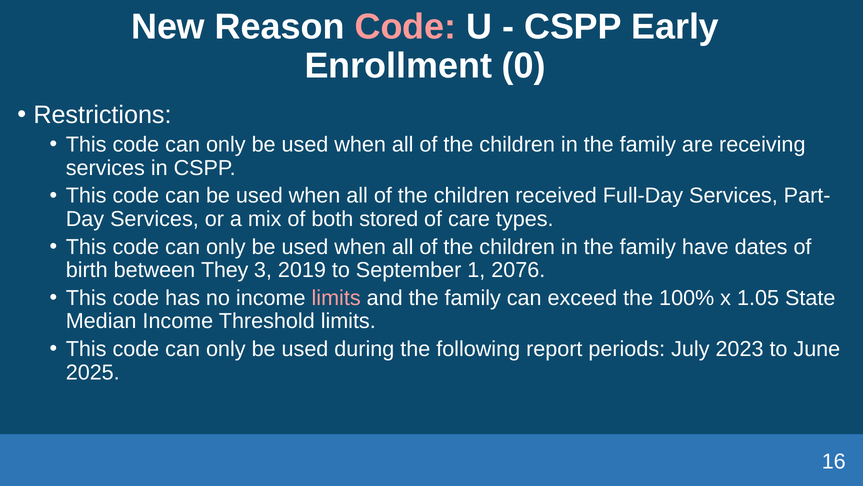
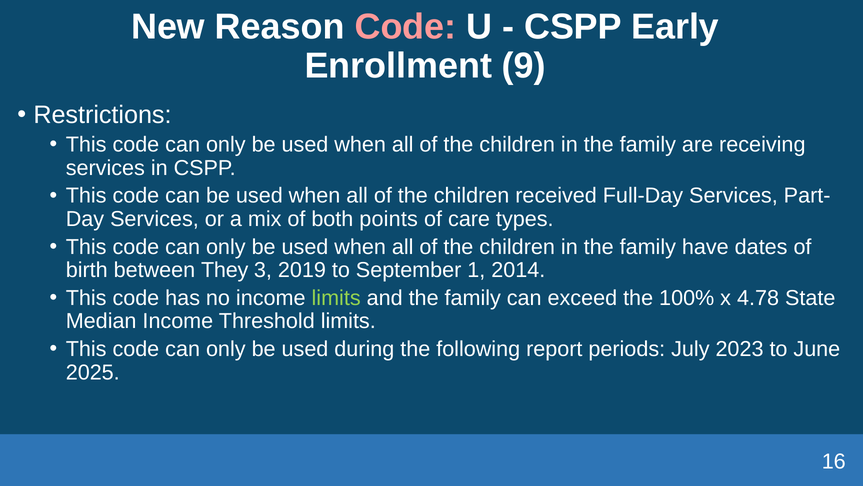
0: 0 -> 9 (524, 66)
stored: stored -> points (389, 219)
2076: 2076 -> 2014 (518, 270)
limits colour: pink -> light green (336, 298)
1.05: 1.05 -> 4.78 (758, 298)
